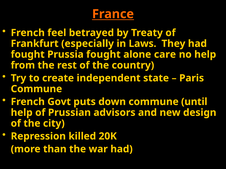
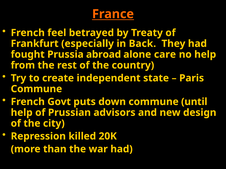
Laws: Laws -> Back (142, 44)
Prussia fought: fought -> abroad (104, 55)
